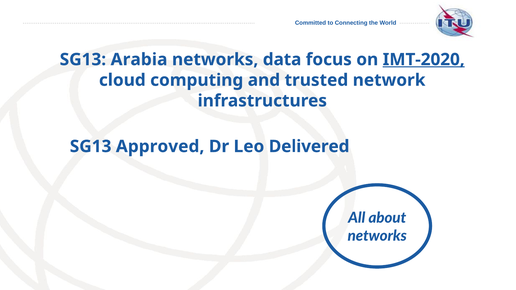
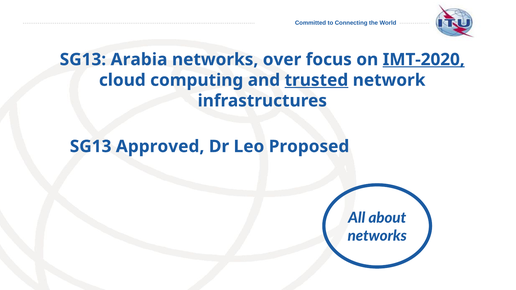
data: data -> over (282, 60)
trusted underline: none -> present (316, 80)
Delivered: Delivered -> Proposed (309, 147)
